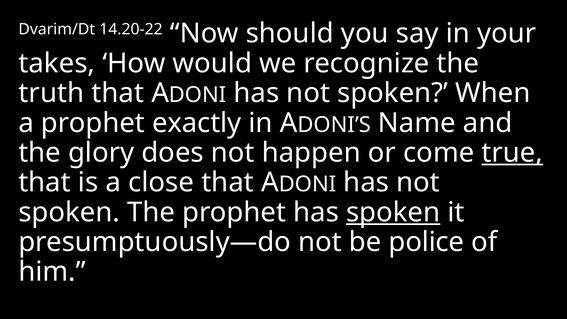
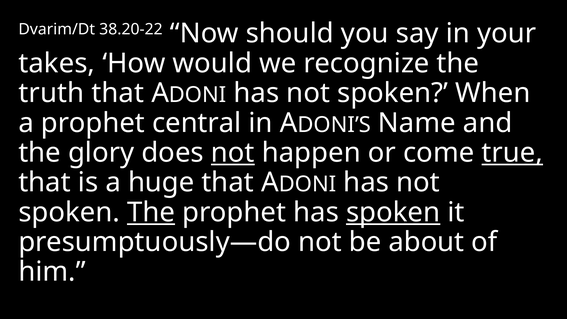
14.20-22: 14.20-22 -> 38.20-22 (131, 29)
exactly: exactly -> central (197, 123)
not underline: none -> present (233, 153)
close: close -> huge (161, 182)
The underline: none -> present (151, 212)
police: police -> about (426, 242)
